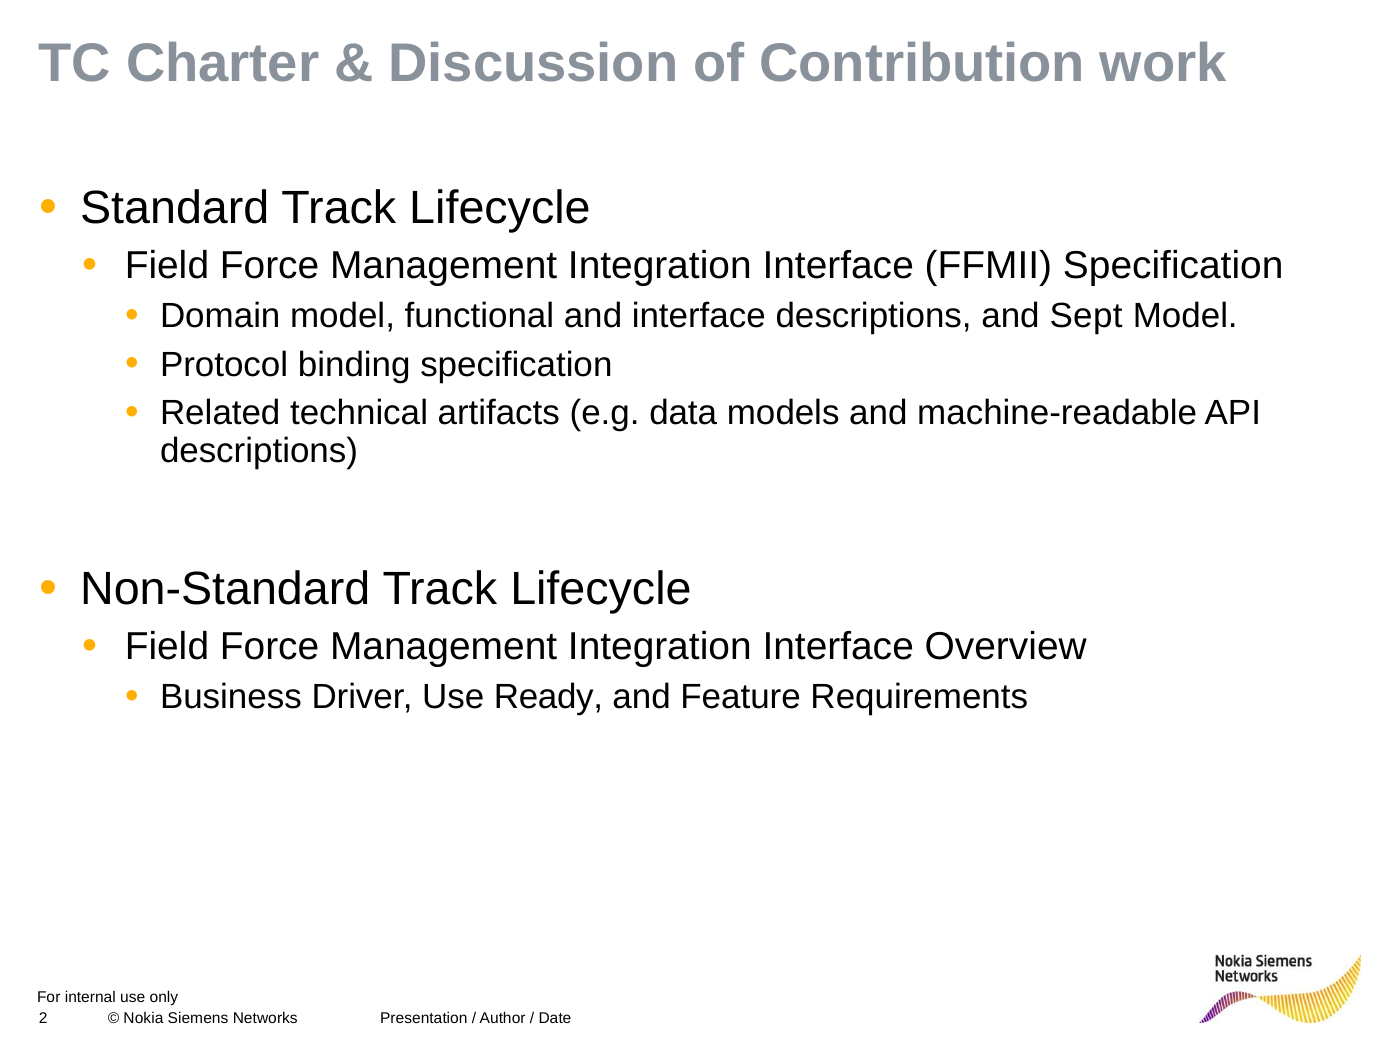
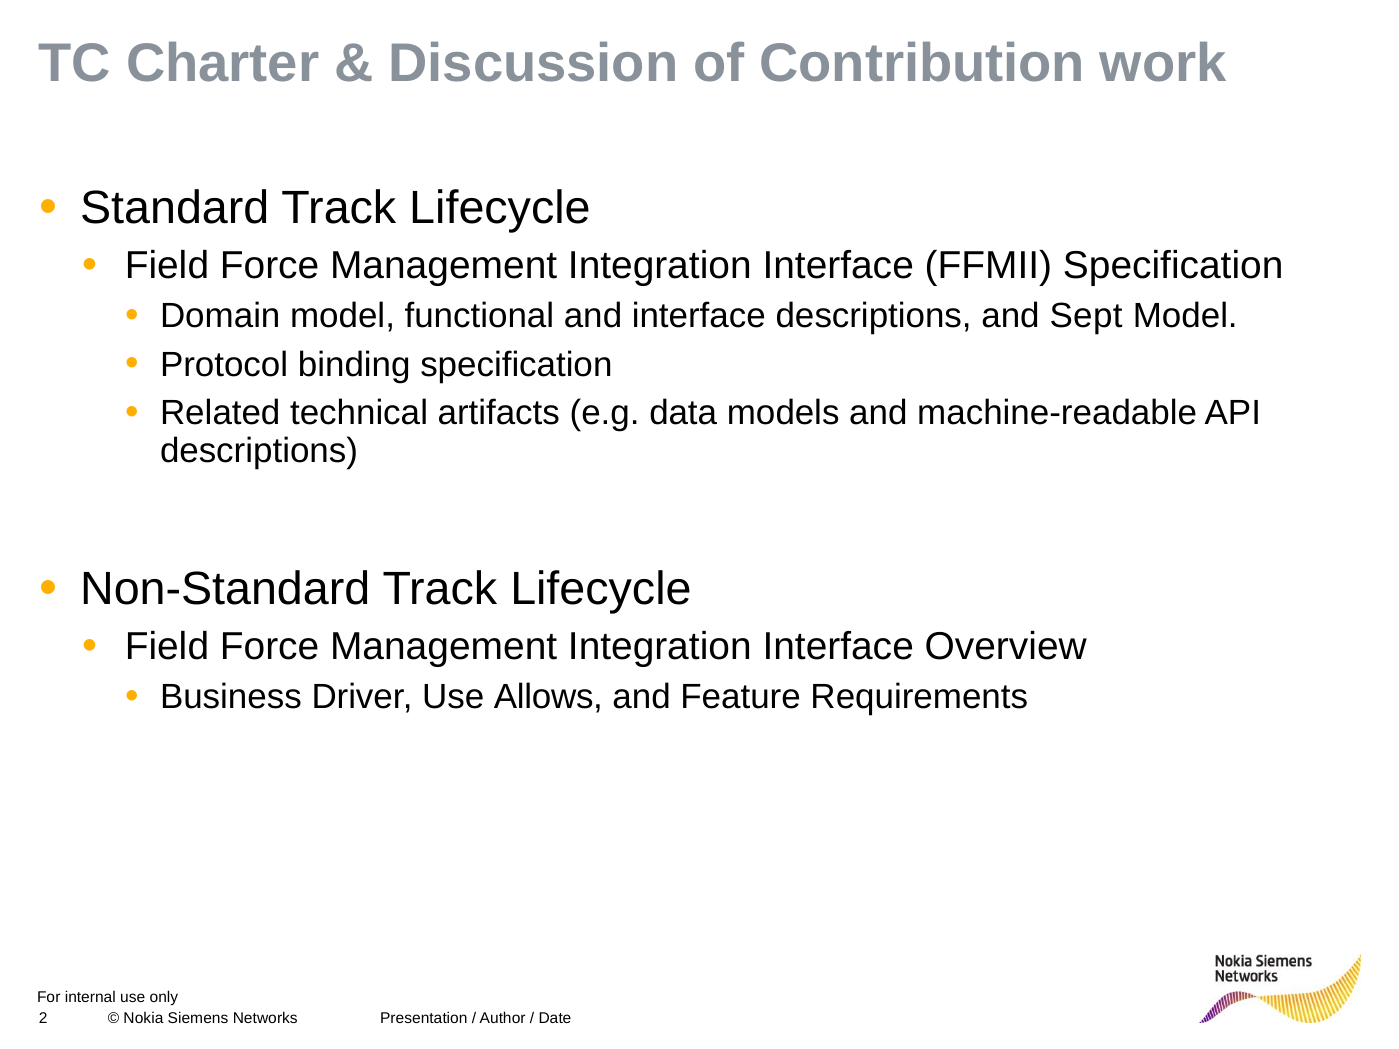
Ready: Ready -> Allows (548, 697)
